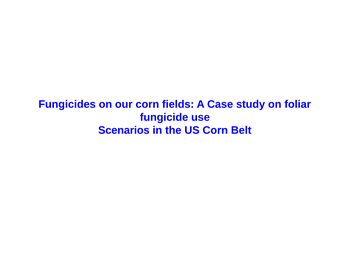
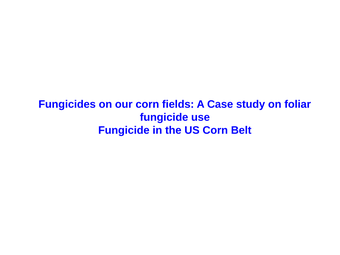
Scenarios: Scenarios -> Fungicide (124, 130)
